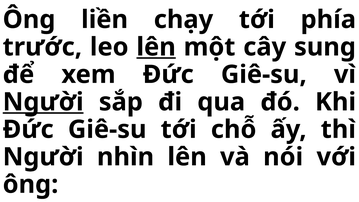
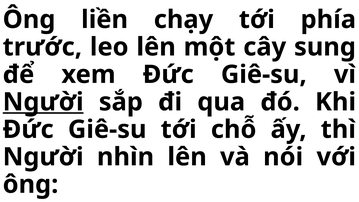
lên underline: present -> none (156, 47)
